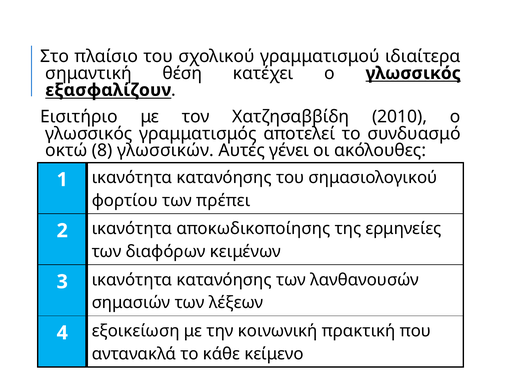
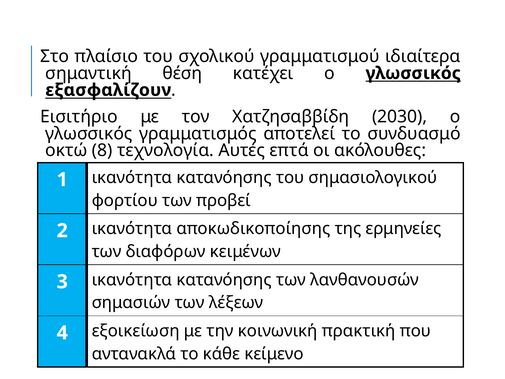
2010: 2010 -> 2030 (400, 117)
γλωσσικών: γλωσσικών -> τεχνολογία (166, 150)
γένει: γένει -> επτά (289, 150)
πρέπει: πρέπει -> προβεί (224, 200)
